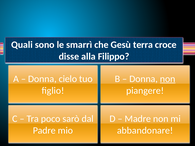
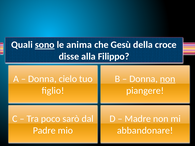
sono underline: none -> present (45, 45)
smarrì: smarrì -> anima (79, 45)
terra: terra -> della (143, 45)
